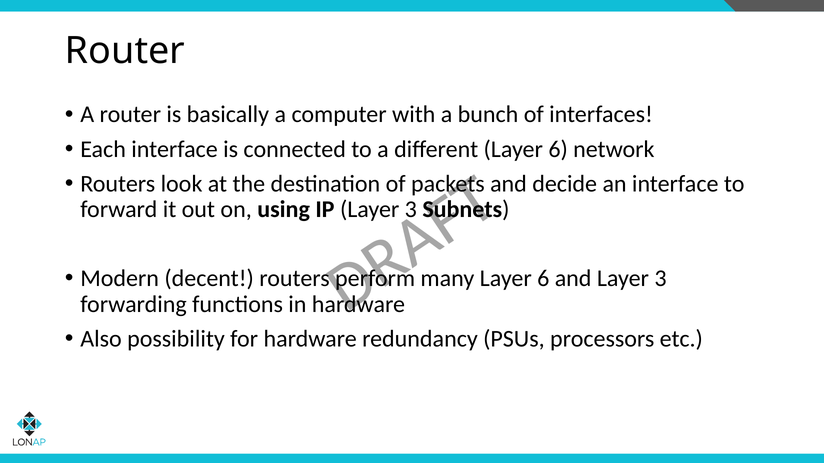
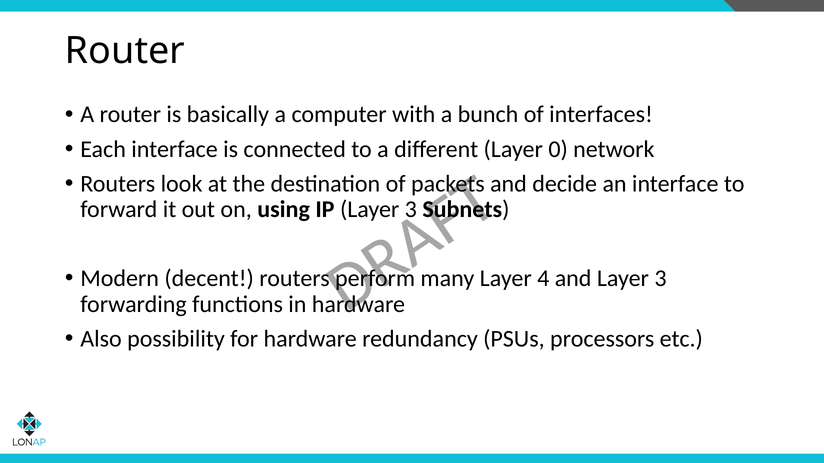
different Layer 6: 6 -> 0 (558, 149)
6: 6 -> 4 (543, 279)
